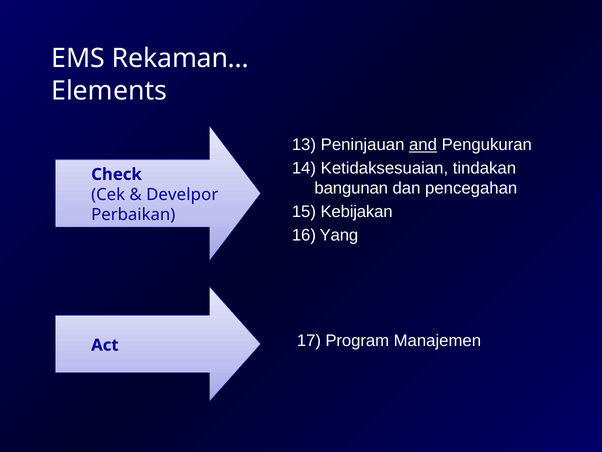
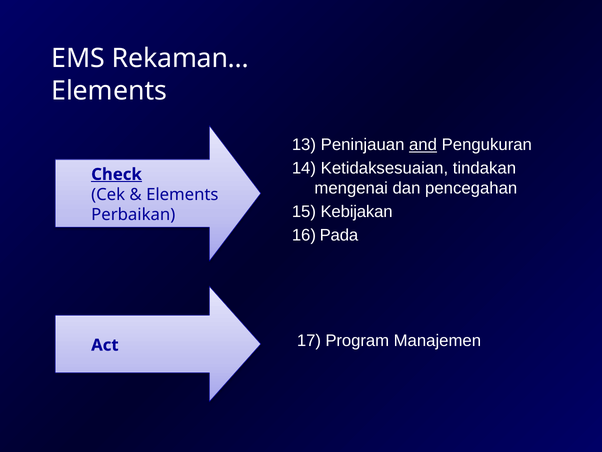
Check underline: none -> present (116, 174)
bangunan: bangunan -> mengenai (351, 188)
Develpor: Develpor -> Elements (182, 194)
Yang: Yang -> Pada (339, 235)
